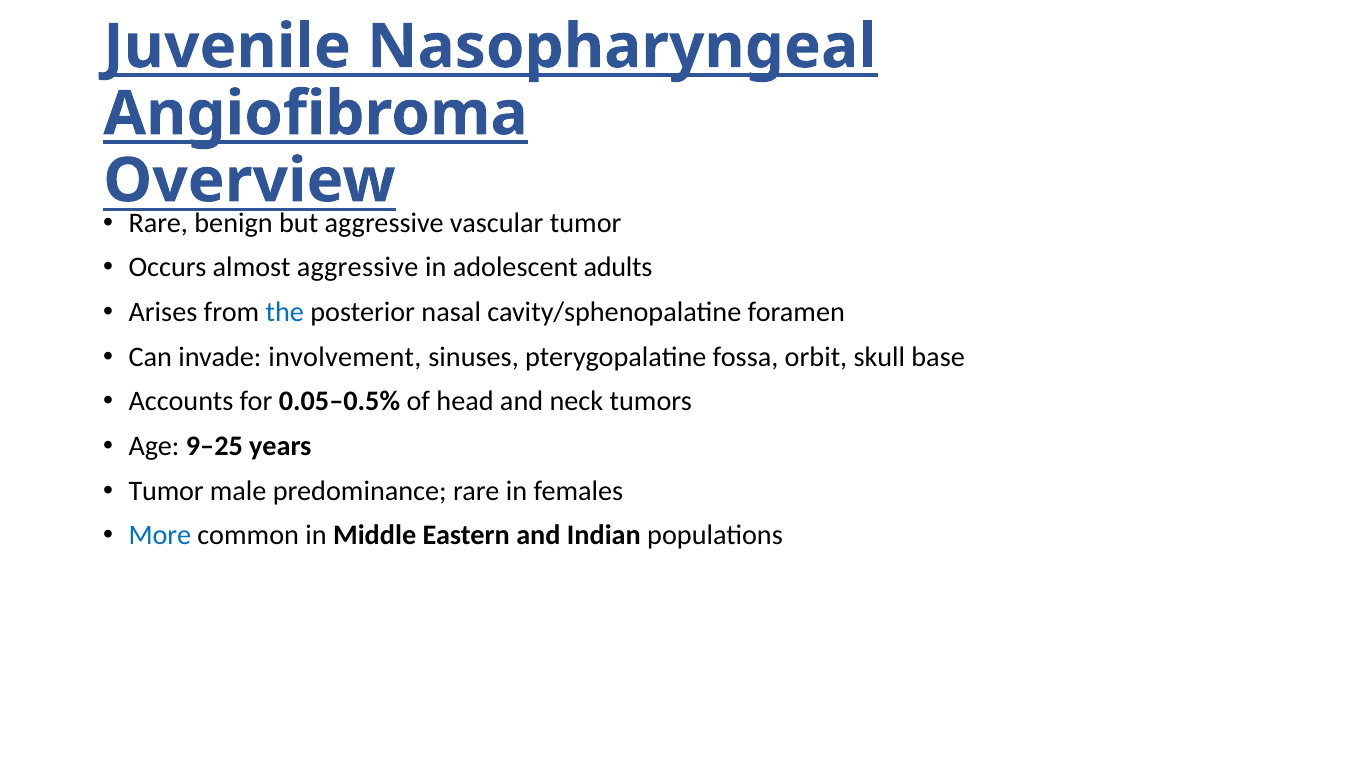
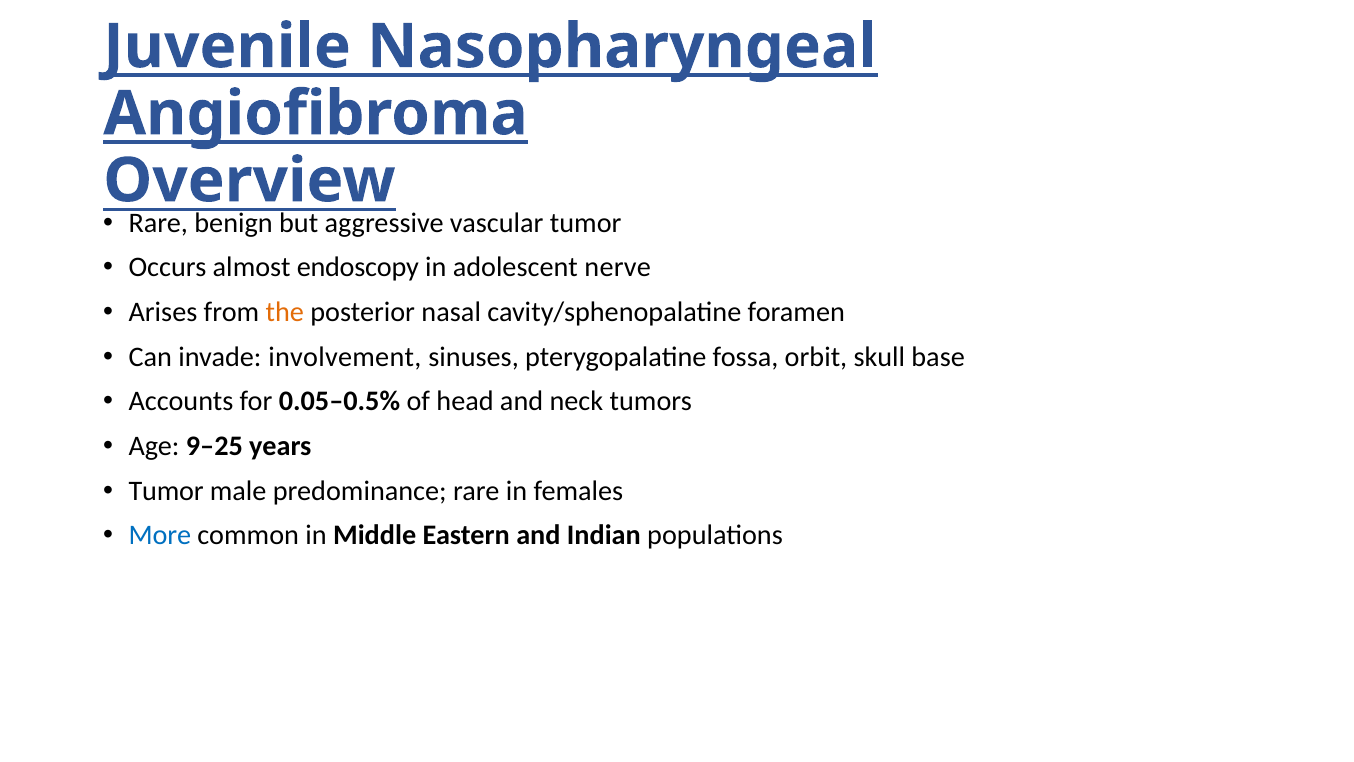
almost aggressive: aggressive -> endoscopy (358, 268)
adults: adults -> nerve (618, 268)
the colour: blue -> orange (285, 312)
